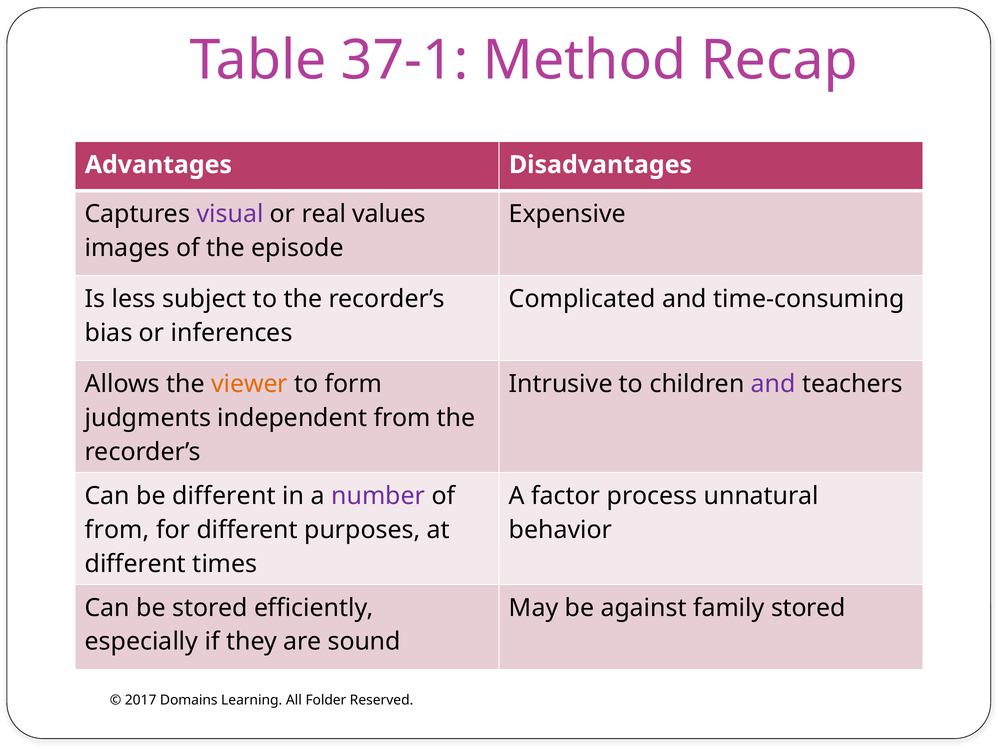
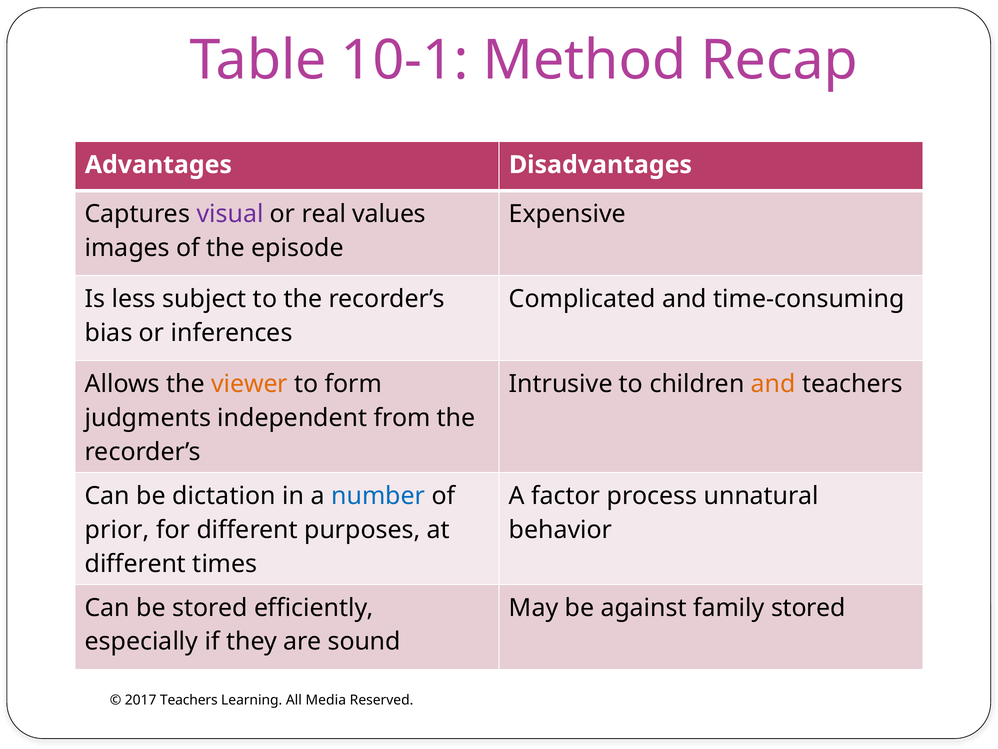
37-1: 37-1 -> 10-1 (405, 60)
and colour: purple -> orange (773, 384)
be different: different -> dictation (224, 496)
number colour: purple -> blue (378, 496)
from: from -> prior (117, 529)
2017 Domains: Domains -> Teachers (189, 700)
Folder: Folder -> Media (326, 700)
